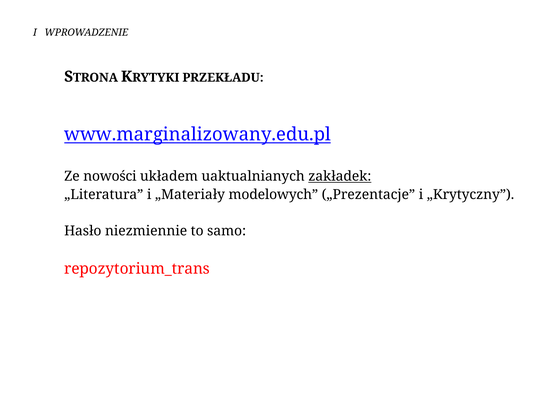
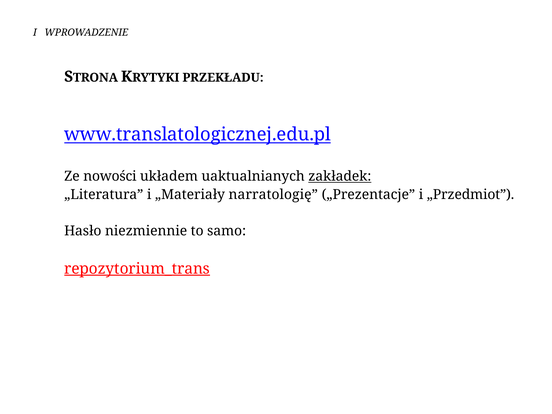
www.marginalizowany.edu.pl: www.marginalizowany.edu.pl -> www.translatologicznej.edu.pl (198, 134)
modelowych: modelowych -> narratologię (273, 195)
„Krytyczny: „Krytyczny -> „Przedmiot (471, 195)
repozytorium_trans underline: none -> present (137, 269)
